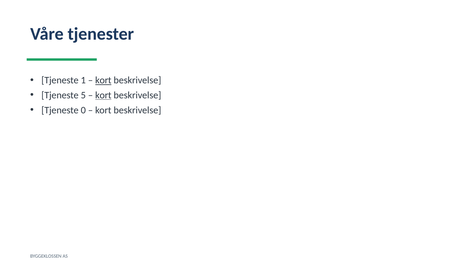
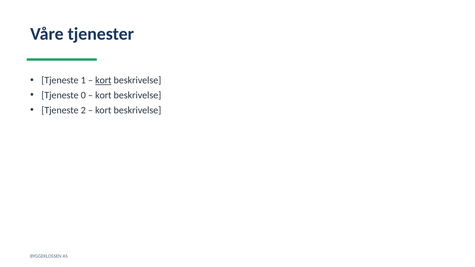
5: 5 -> 0 (83, 95)
kort underline: present -> none (103, 95)
0: 0 -> 2 (83, 110)
